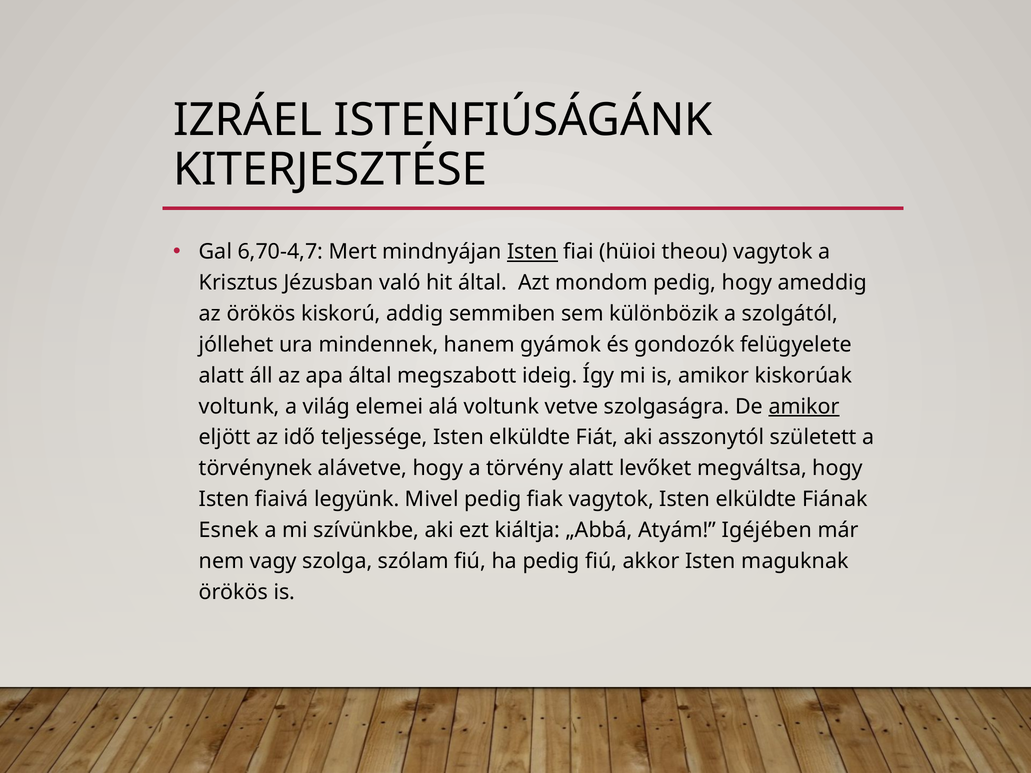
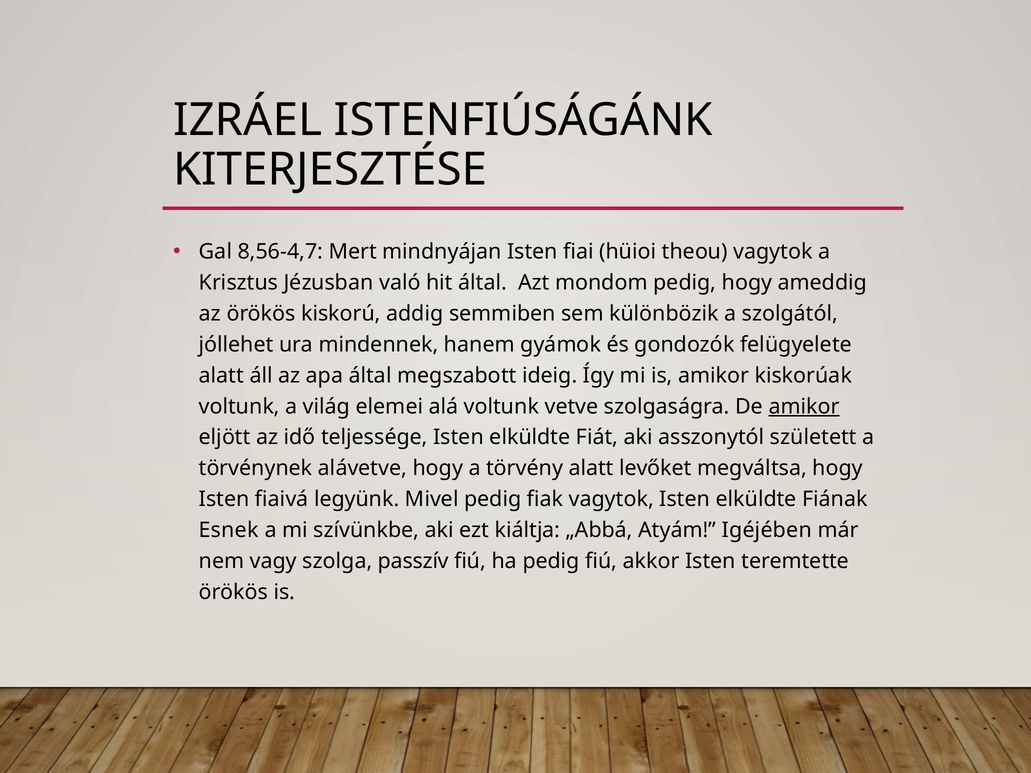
6,70-4,7: 6,70-4,7 -> 8,56-4,7 (280, 252)
Isten underline: present -> none (532, 252)
szólam: szólam -> passzív (413, 561)
maguknak: maguknak -> teremtette (795, 561)
